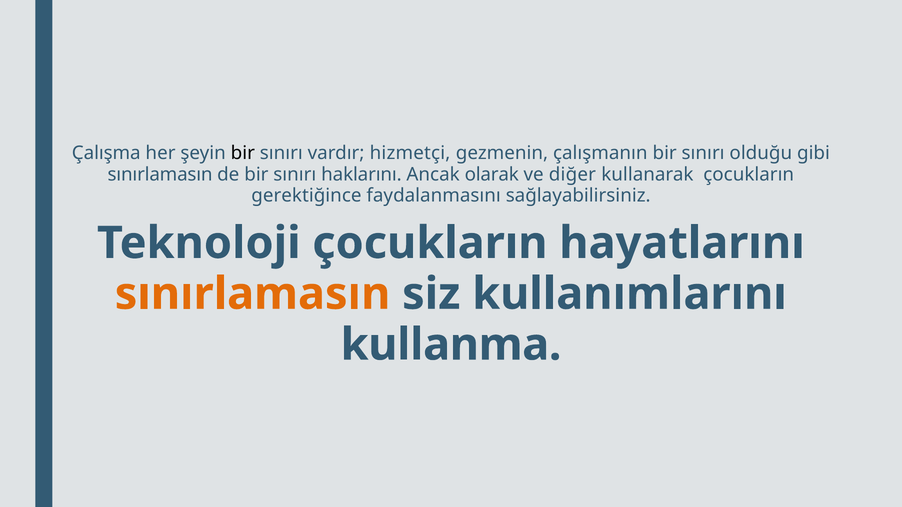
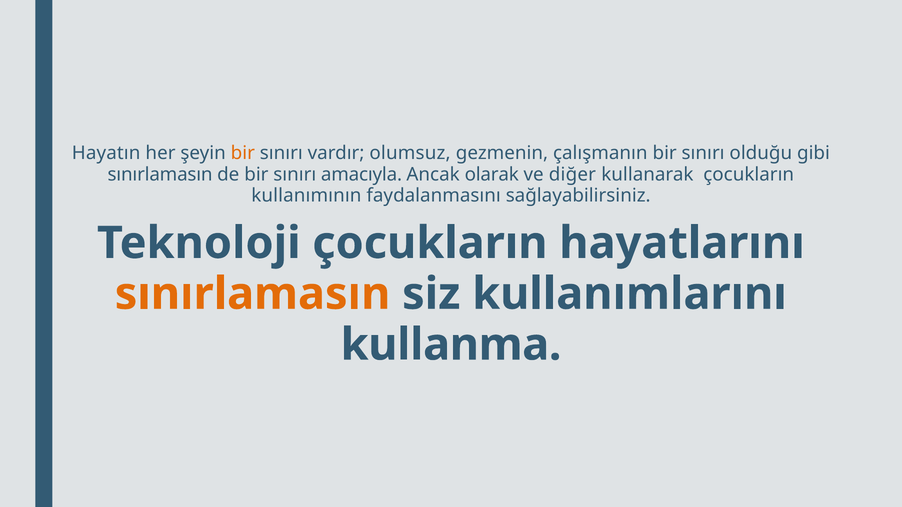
Çalışma: Çalışma -> Hayatın (106, 153)
bir colour: black -> orange (243, 153)
hizmetçi: hizmetçi -> olumsuz (410, 153)
haklarını: haklarını -> amacıyla (362, 175)
gerektiğince: gerektiğince -> kullanımının (306, 196)
